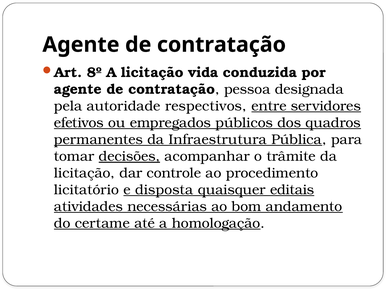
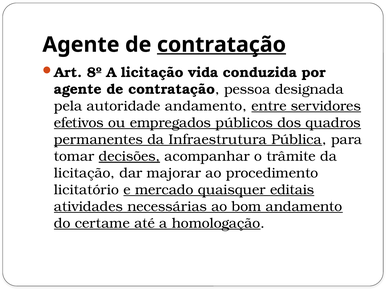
contratação underline: none -> present (221, 45)
autoridade respectivos: respectivos -> andamento (206, 106)
controle: controle -> majorar (174, 173)
disposta: disposta -> mercado (164, 189)
